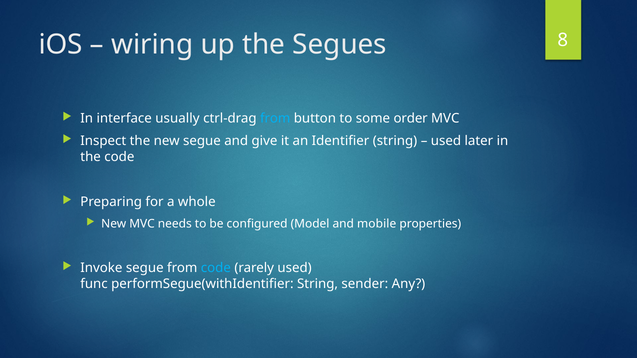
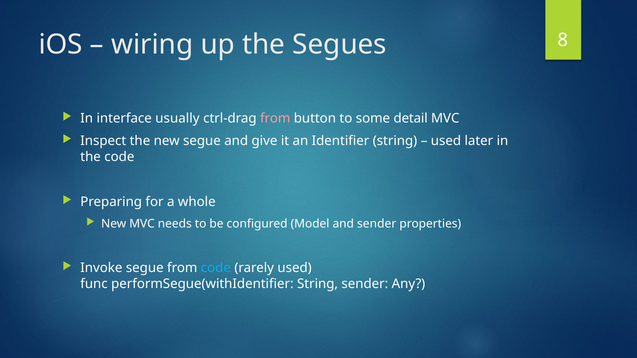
from colour: light blue -> pink (275, 119)
order: order -> detail (411, 119)
and mobile: mobile -> sender (377, 224)
